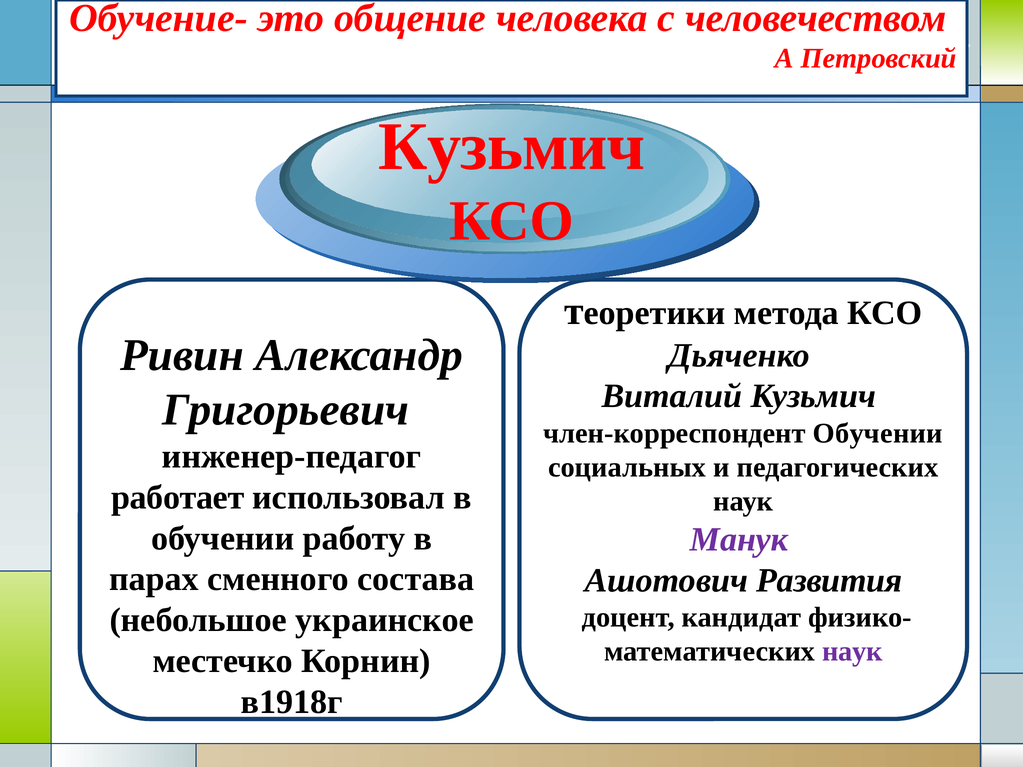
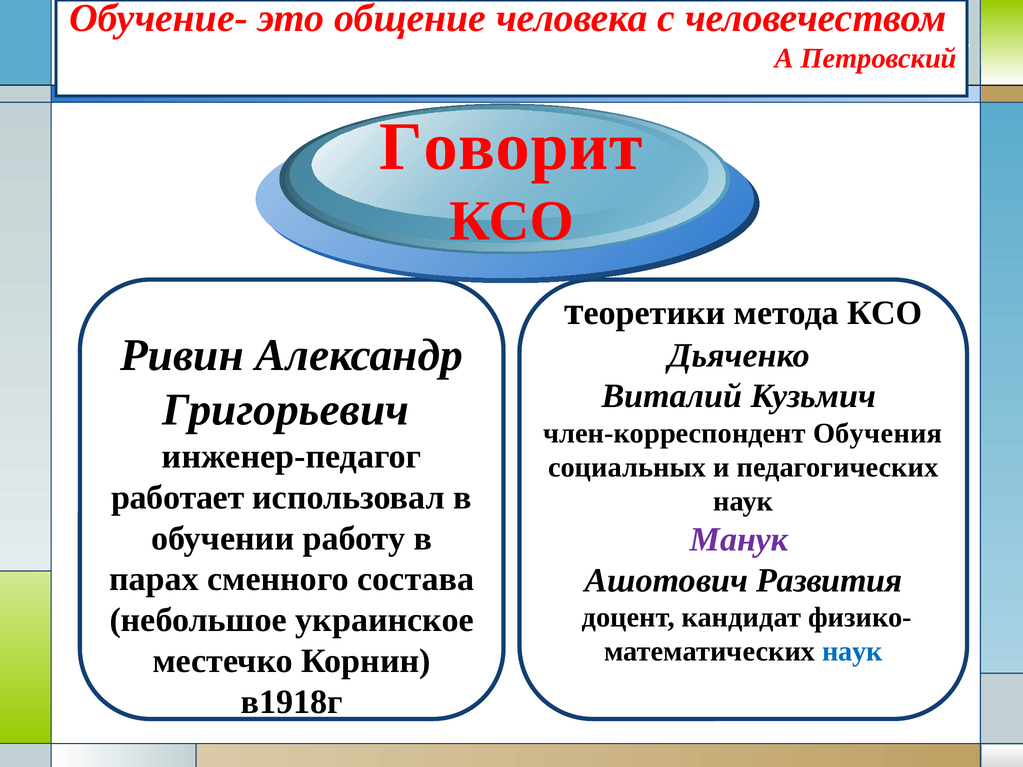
Кузьмич: Кузьмич -> Говорит (511, 147)
член-корреспондент Обучении: Обучении -> Обучения (878, 433)
наук colour: purple -> blue (852, 652)
